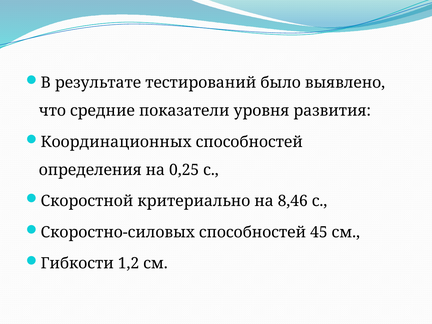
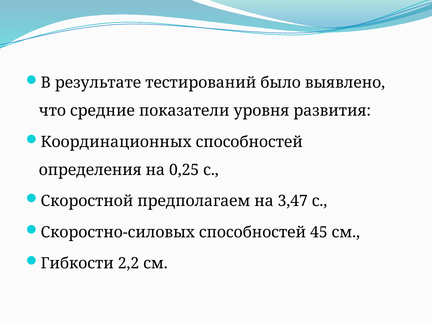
критериально: критериально -> предполагаем (194, 201)
8,46: 8,46 -> 3,47 (293, 201)
1,2: 1,2 -> 2,2 (129, 264)
